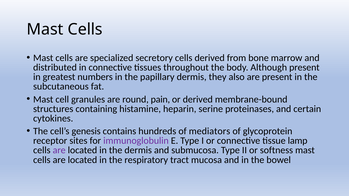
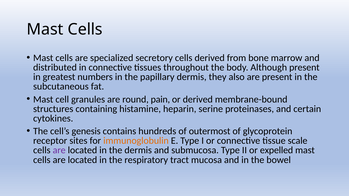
mediators: mediators -> outermost (210, 131)
immunoglobulin colour: purple -> orange (136, 141)
lamp: lamp -> scale (298, 141)
softness: softness -> expelled (277, 150)
